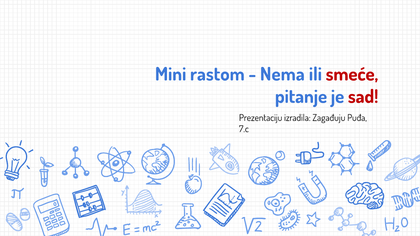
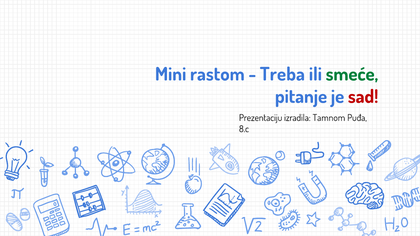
Nema: Nema -> Treba (282, 74)
smeće colour: red -> green (352, 74)
Zagađuju: Zagađuju -> Tamnom (329, 118)
7.c: 7.c -> 8.c (244, 129)
